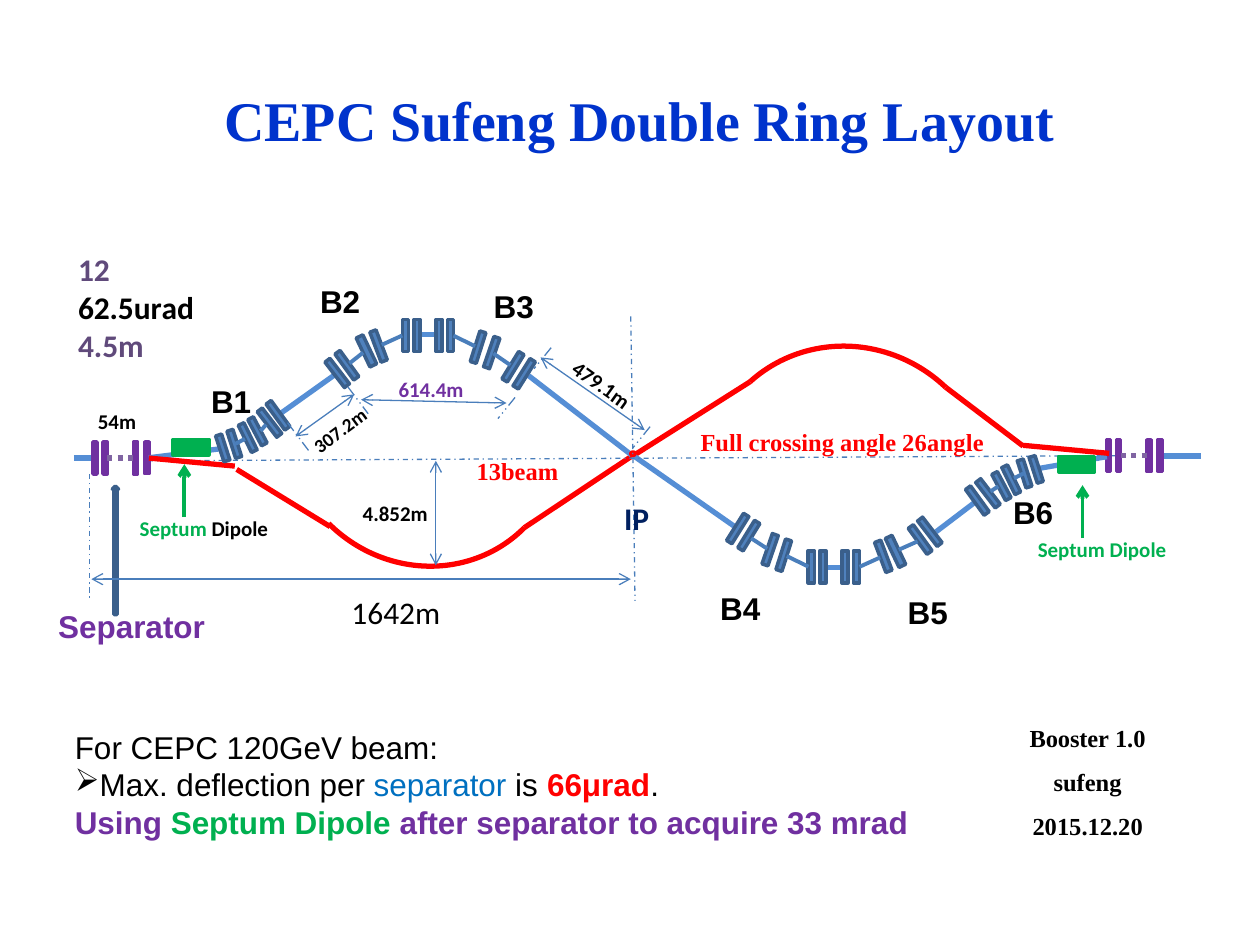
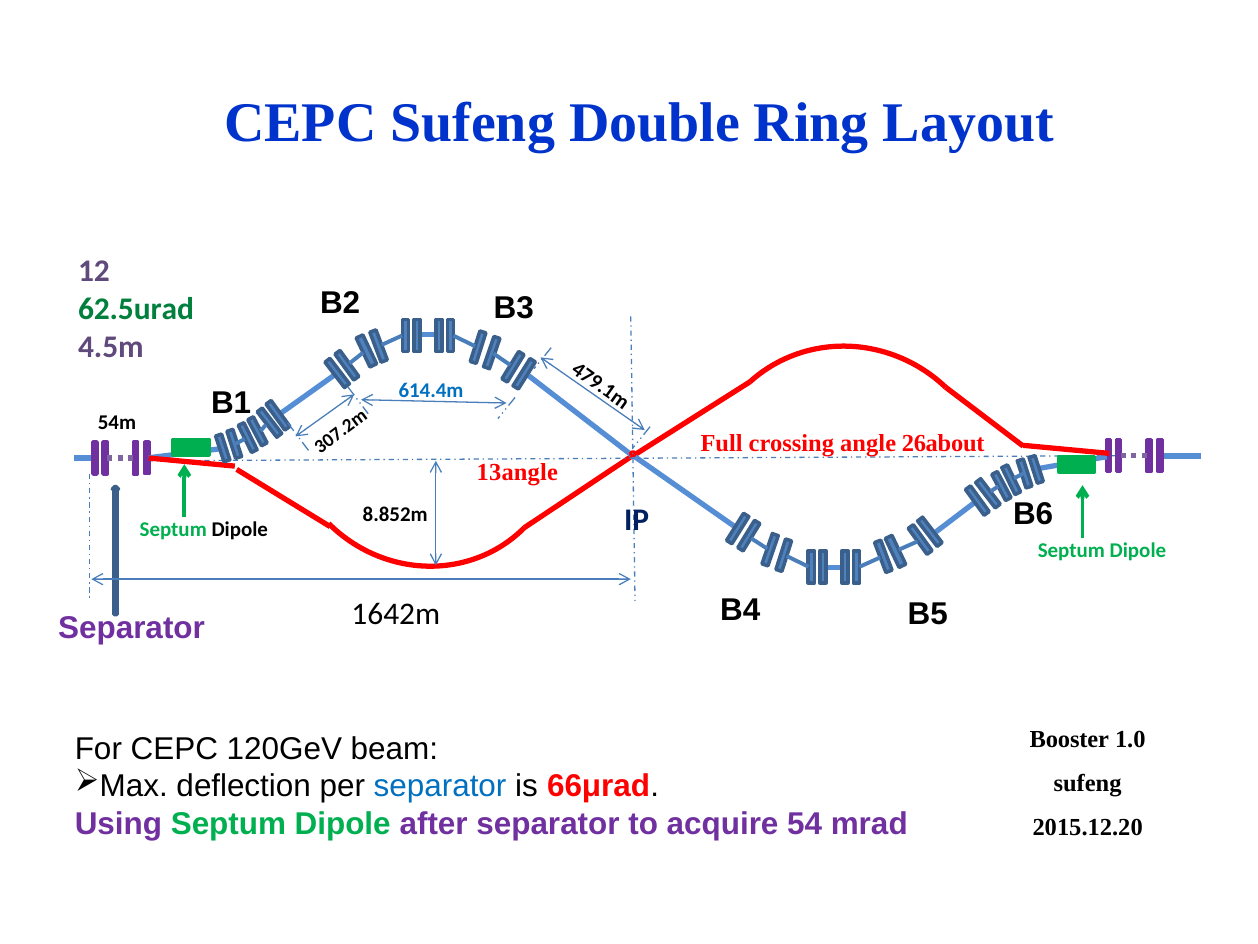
62.5urad colour: black -> green (136, 309)
614.4m colour: purple -> blue (431, 390)
26angle: 26angle -> 26about (943, 443)
13beam: 13beam -> 13angle (517, 472)
4.852m: 4.852m -> 8.852m (395, 515)
33: 33 -> 54 (805, 824)
